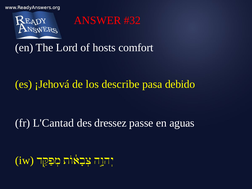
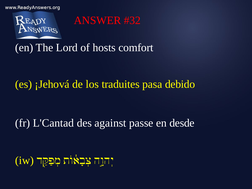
describe: describe -> traduites (121, 84)
dressez: dressez -> against (110, 123)
aguas: aguas -> desde (182, 123)
